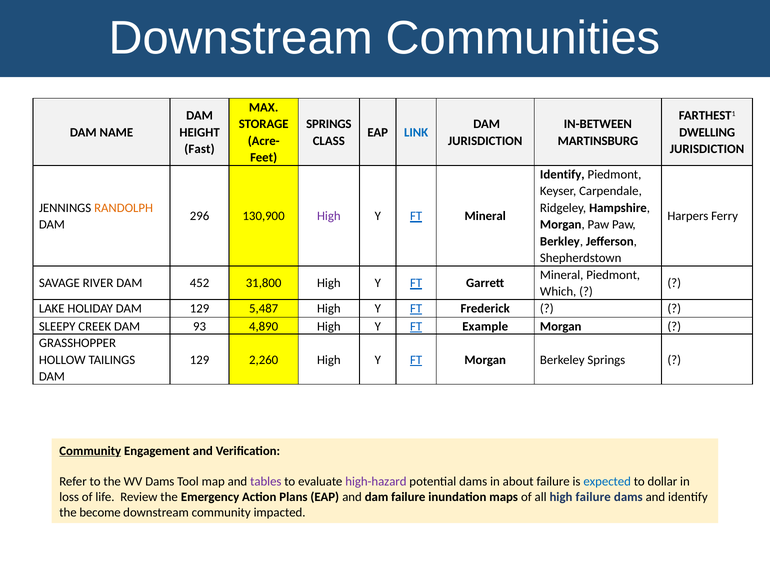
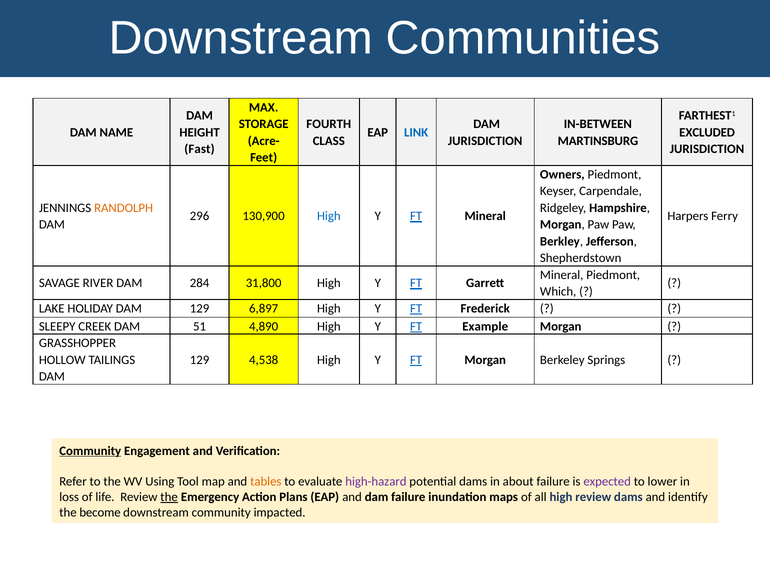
SPRINGS: SPRINGS -> FOURTH (329, 124)
DWELLING: DWELLING -> EXCLUDED (707, 132)
Identify: Identify -> Owners (562, 174)
High colour: purple -> blue (329, 216)
452: 452 -> 284 (200, 283)
5,487: 5,487 -> 6,897 (264, 308)
93: 93 -> 51 (200, 326)
2,260: 2,260 -> 4,538 (264, 359)
WV Dams: Dams -> Using (160, 481)
tables colour: purple -> orange (266, 481)
expected colour: blue -> purple (607, 481)
dollar: dollar -> lower (662, 481)
the underline: none -> present (169, 497)
high failure: failure -> review (593, 497)
